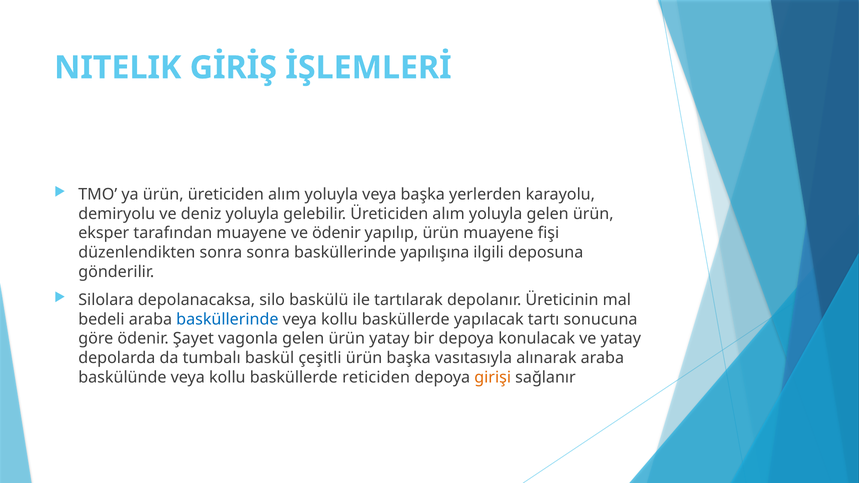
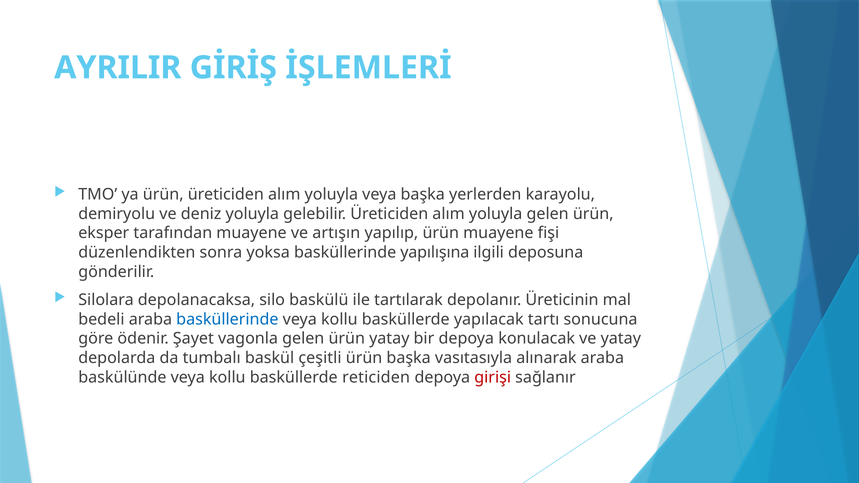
NITELIK: NITELIK -> AYRILIR (118, 68)
ve ödenir: ödenir -> artışın (336, 233)
sonra sonra: sonra -> yoksa (268, 253)
girişi colour: orange -> red (493, 377)
